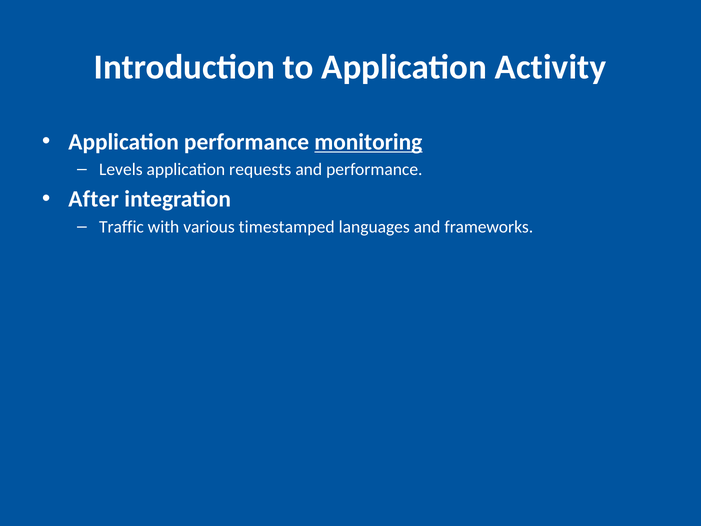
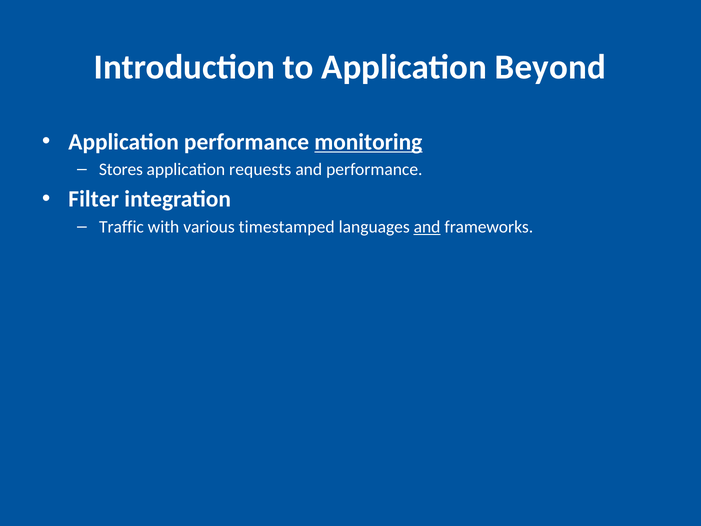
Activity: Activity -> Beyond (550, 67)
Levels: Levels -> Stores (121, 169)
After: After -> Filter (94, 199)
and underline: none -> present (427, 227)
